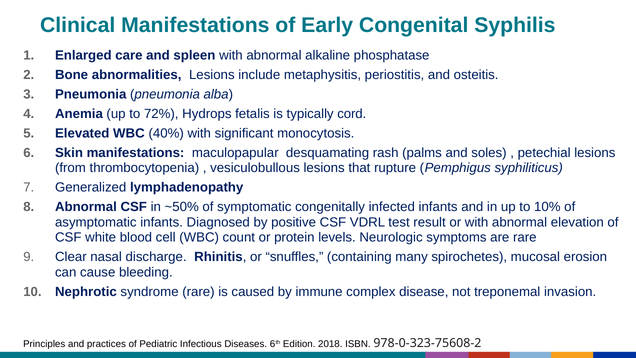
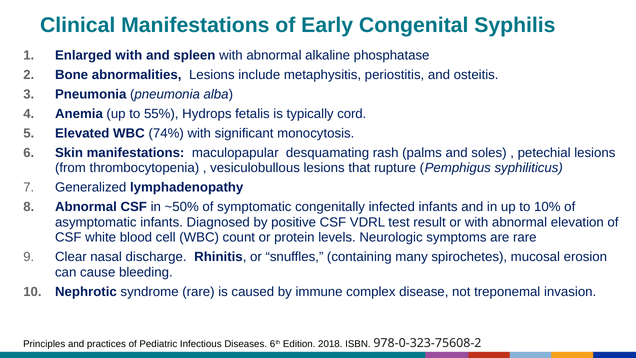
Enlarged care: care -> with (129, 55)
72%: 72% -> 55% (161, 114)
40%: 40% -> 74% (166, 133)
